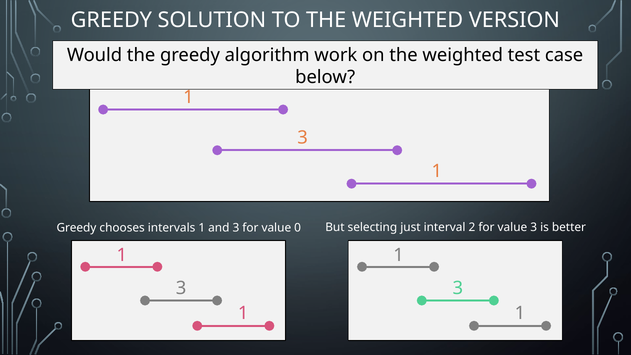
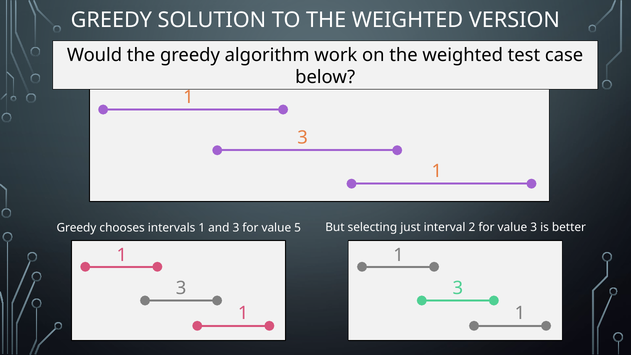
0: 0 -> 5 (298, 228)
